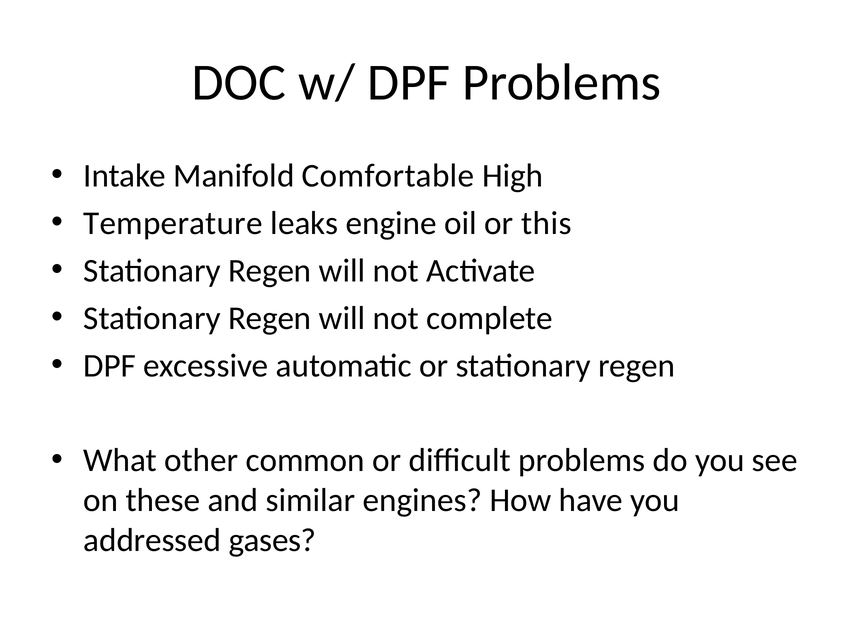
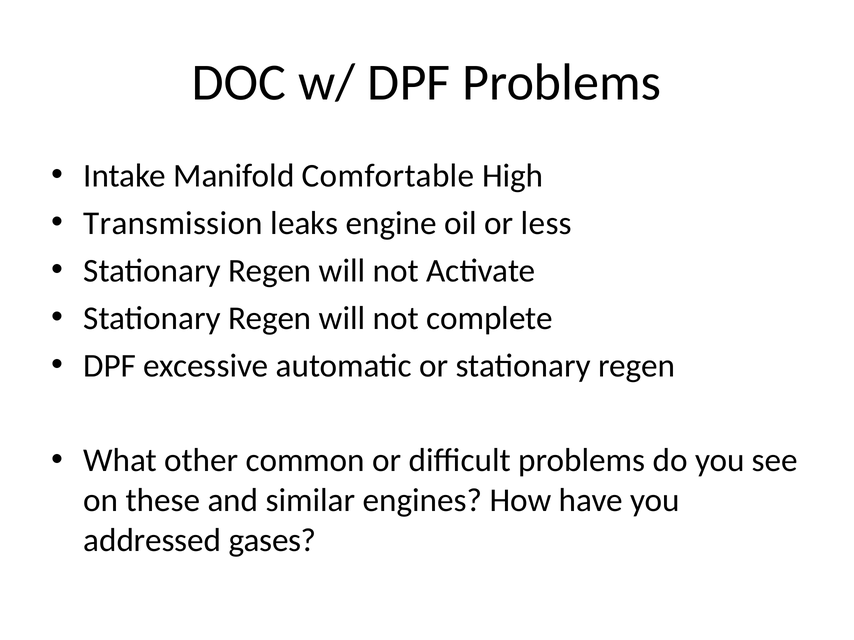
Temperature: Temperature -> Transmission (173, 223)
this: this -> less (546, 223)
